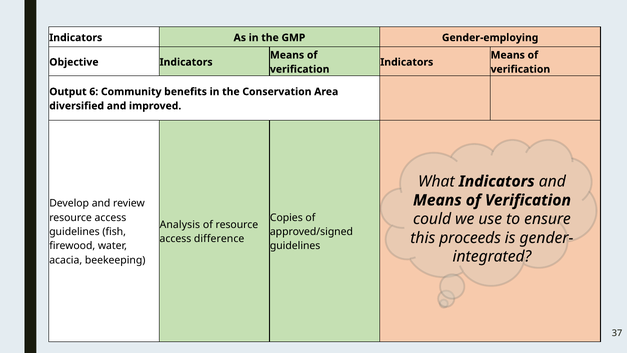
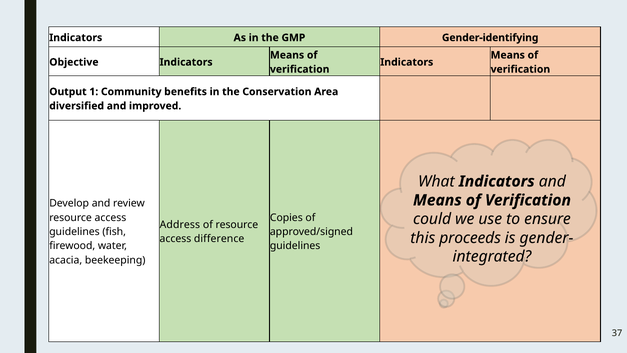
Gender-employing: Gender-employing -> Gender-identifying (490, 38)
6: 6 -> 1 (94, 92)
Analysis: Analysis -> Address (180, 225)
